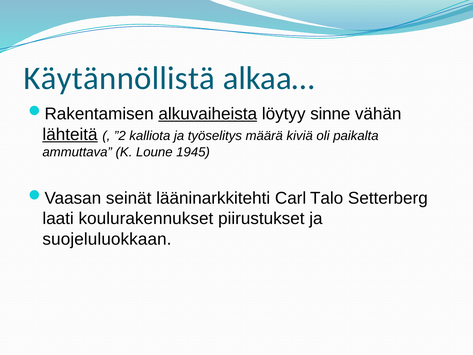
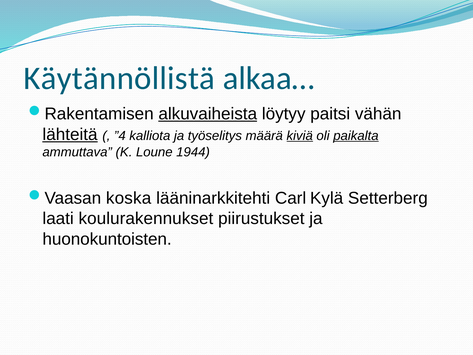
sinne: sinne -> paitsi (330, 114)
”2: ”2 -> ”4 (120, 136)
kiviä underline: none -> present (300, 136)
paikalta underline: none -> present (356, 136)
1945: 1945 -> 1944 (193, 152)
seinät: seinät -> koska (129, 198)
Talo: Talo -> Kylä (327, 198)
suojeluluokkaan: suojeluluokkaan -> huonokuntoisten (107, 239)
